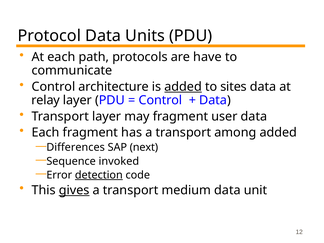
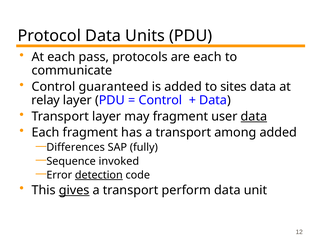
path: path -> pass (94, 57)
are have: have -> each (207, 57)
architecture: architecture -> guaranteed (114, 87)
added underline: present -> none (183, 87)
data underline: none -> present (254, 116)
next: next -> fully (144, 147)
medium: medium -> perform (186, 190)
